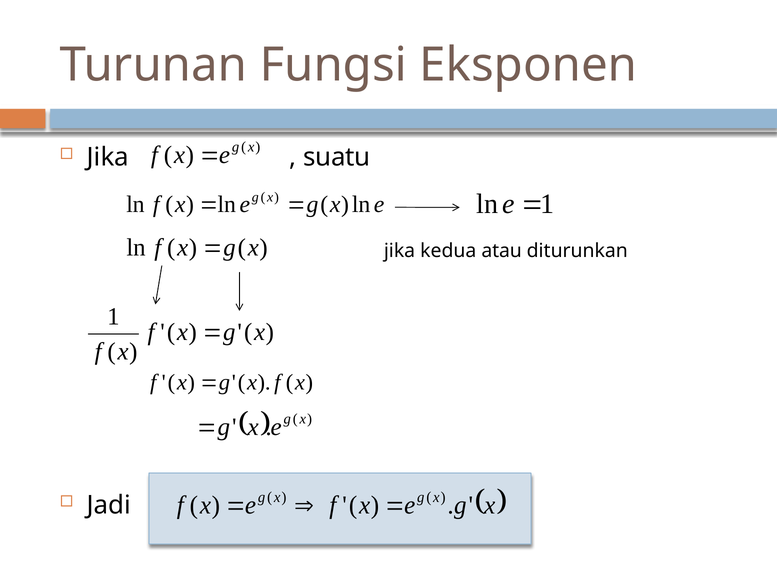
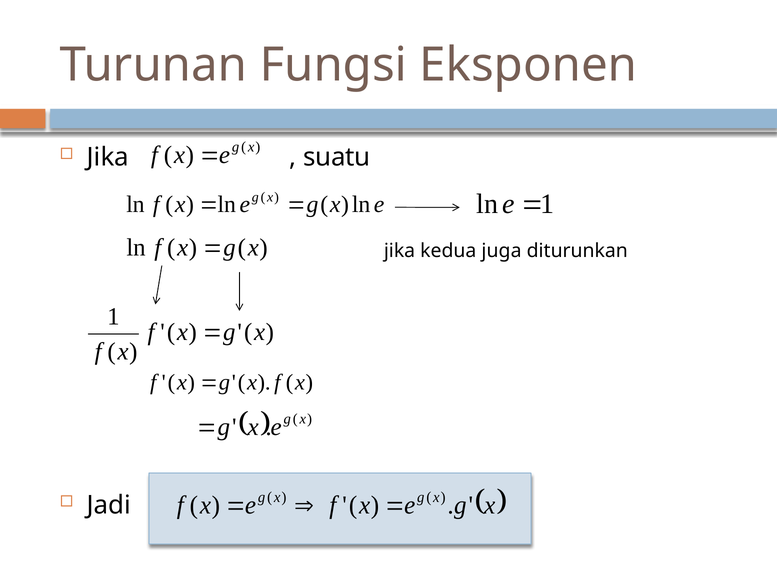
atau: atau -> juga (501, 251)
